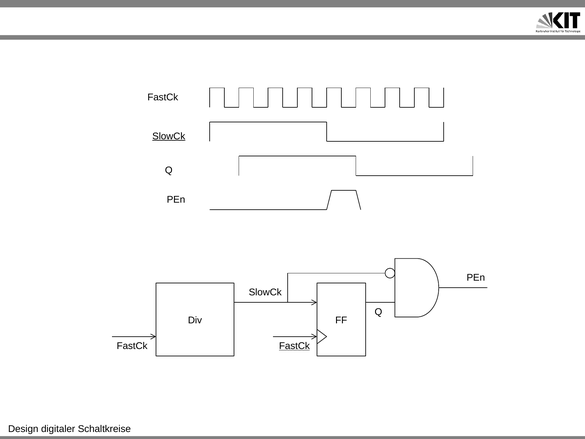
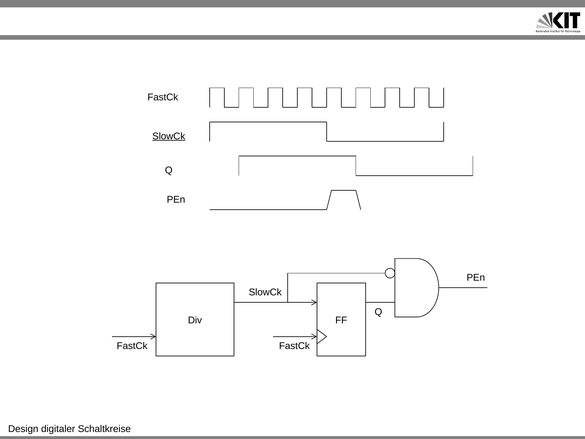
FastCk underline: present -> none (294, 346)
